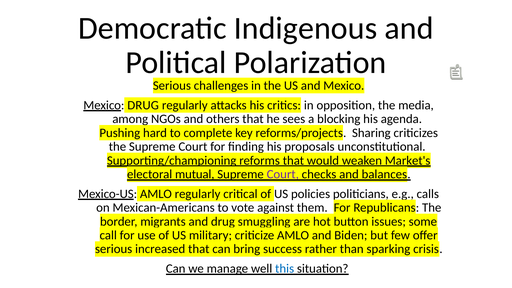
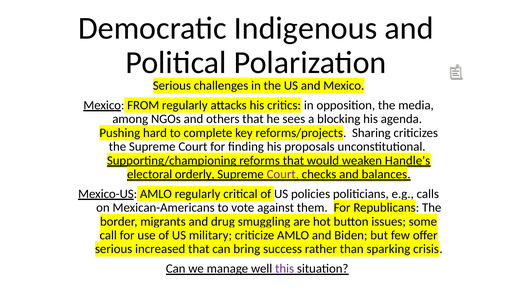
Mexico DRUG: DRUG -> FROM (143, 105)
Market's: Market's -> Handle's (408, 160)
mutual: mutual -> orderly (195, 174)
this colour: blue -> purple (285, 269)
